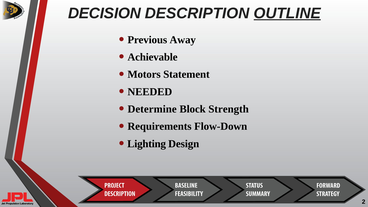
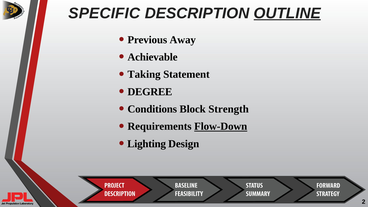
DECISION: DECISION -> SPECIFIC (104, 13)
Motors: Motors -> Taking (144, 74)
NEEDED: NEEDED -> DEGREE (150, 92)
Determine: Determine -> Conditions (152, 109)
Flow-Down underline: none -> present (221, 126)
